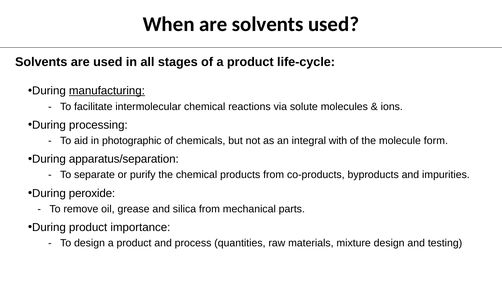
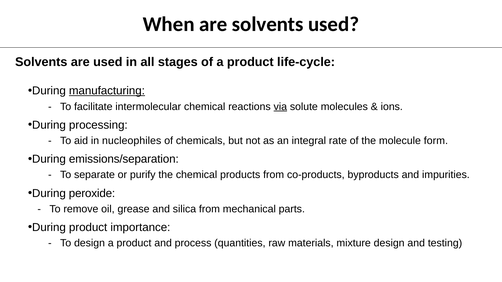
via underline: none -> present (280, 107)
photographic: photographic -> nucleophiles (132, 141)
with: with -> rate (338, 141)
apparatus/separation: apparatus/separation -> emissions/separation (124, 159)
